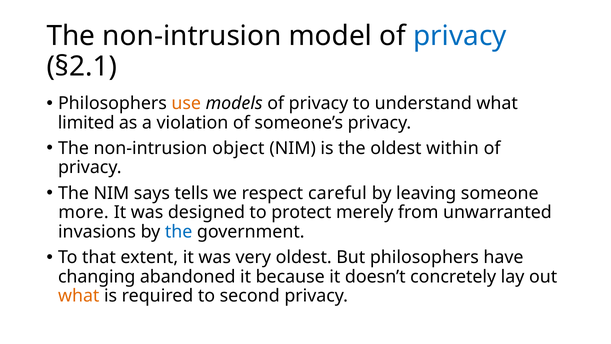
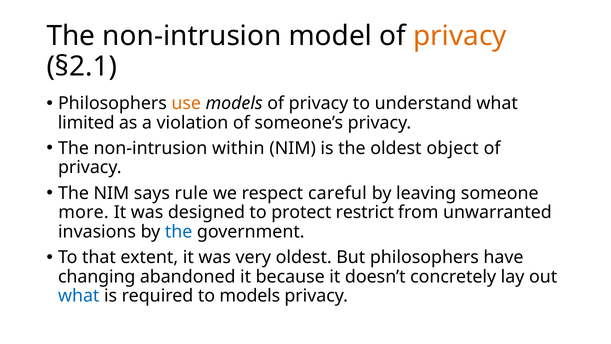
privacy colour: blue -> orange (460, 36)
object: object -> within (238, 148)
within: within -> object (453, 148)
tells: tells -> rule (191, 193)
merely: merely -> restrict (365, 212)
what colour: orange -> blue (79, 296)
to second: second -> models (250, 296)
